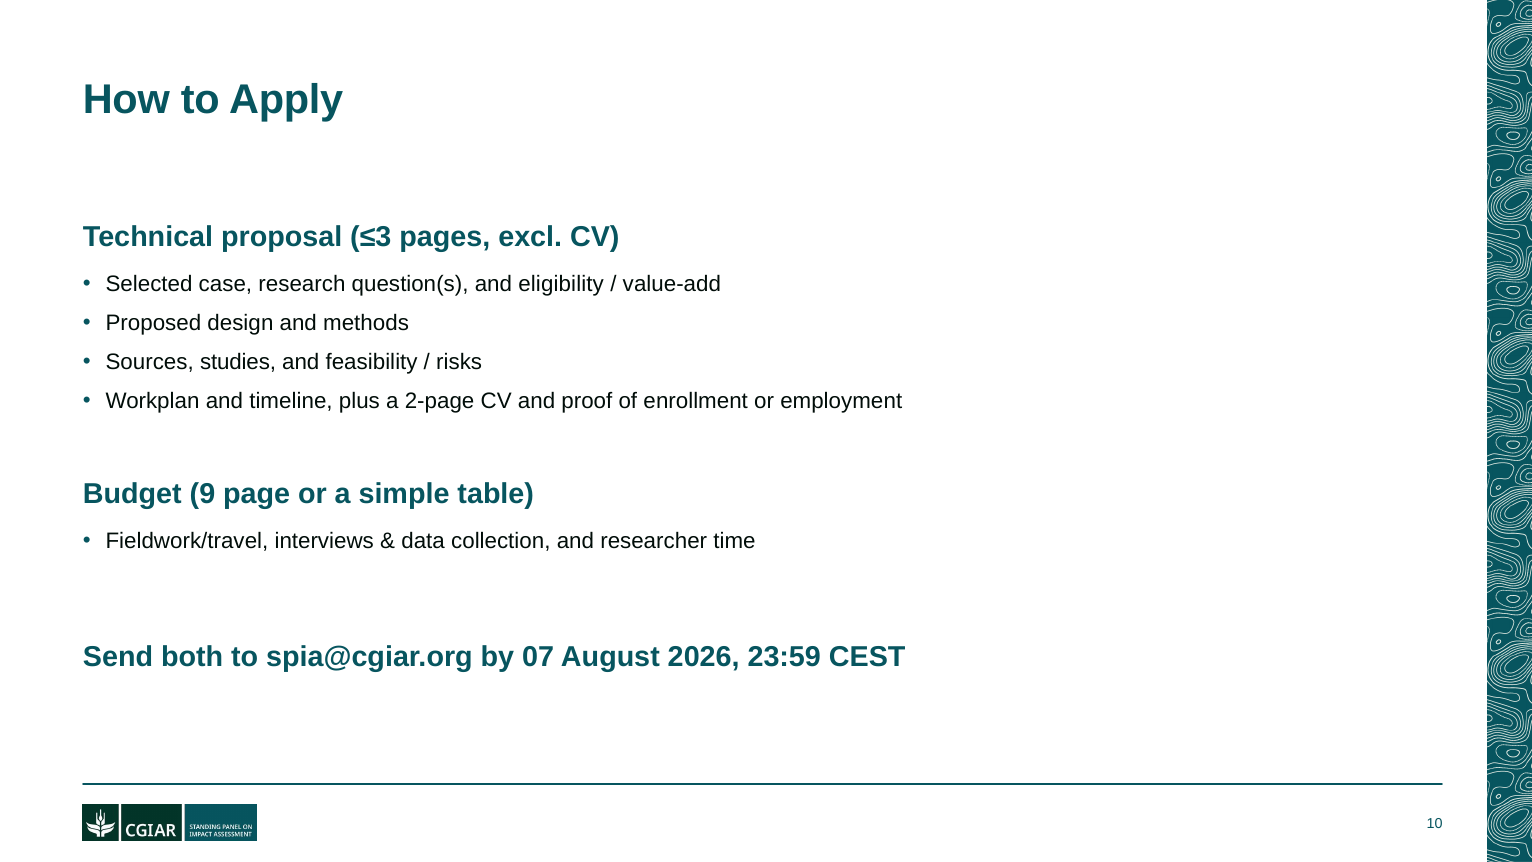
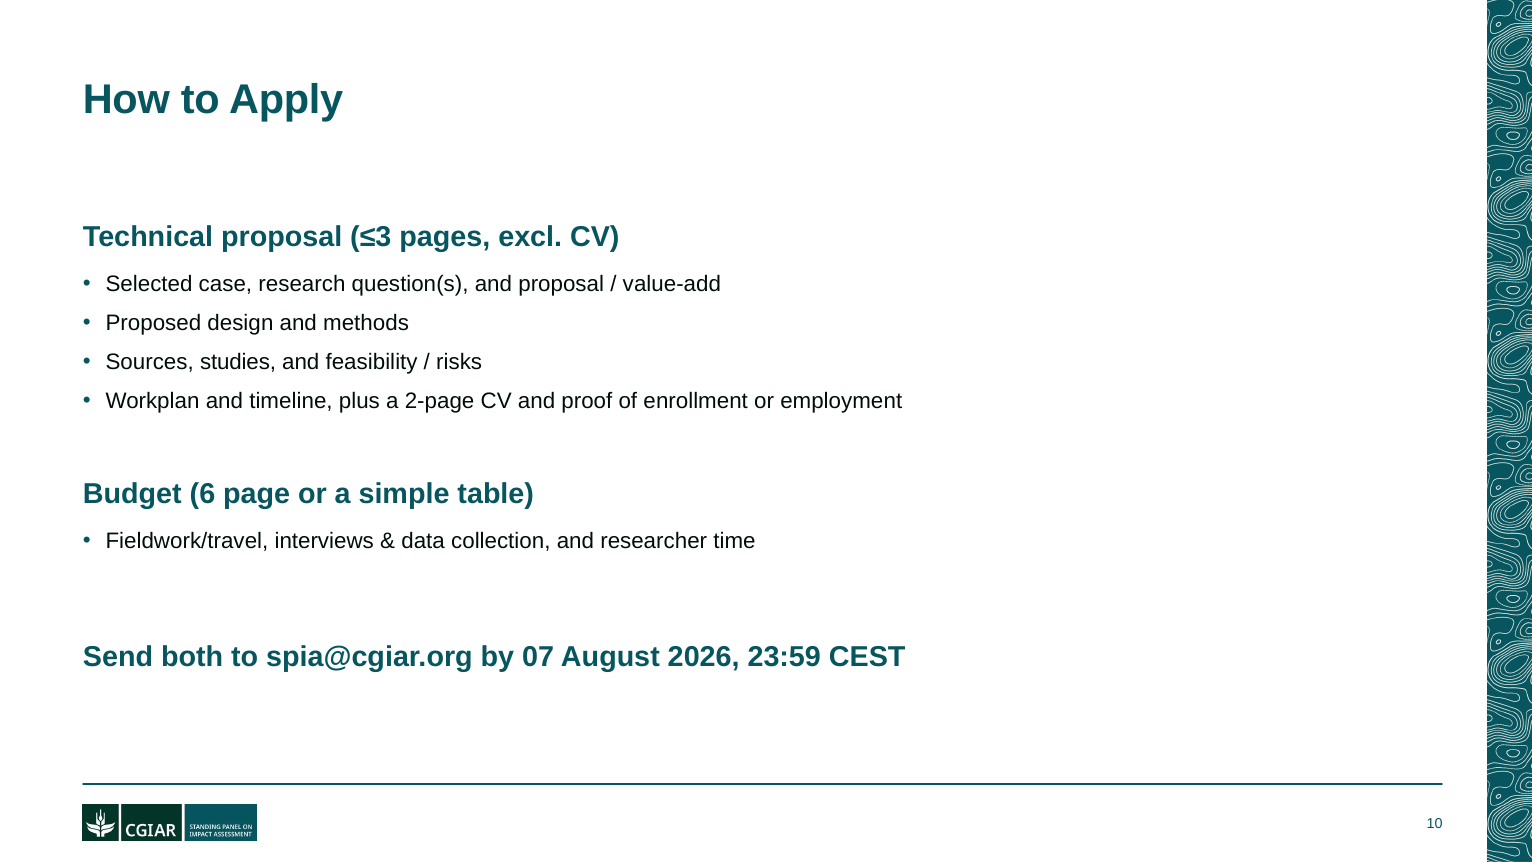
and eligibility: eligibility -> proposal (561, 284)
9: 9 -> 6 (202, 494)
